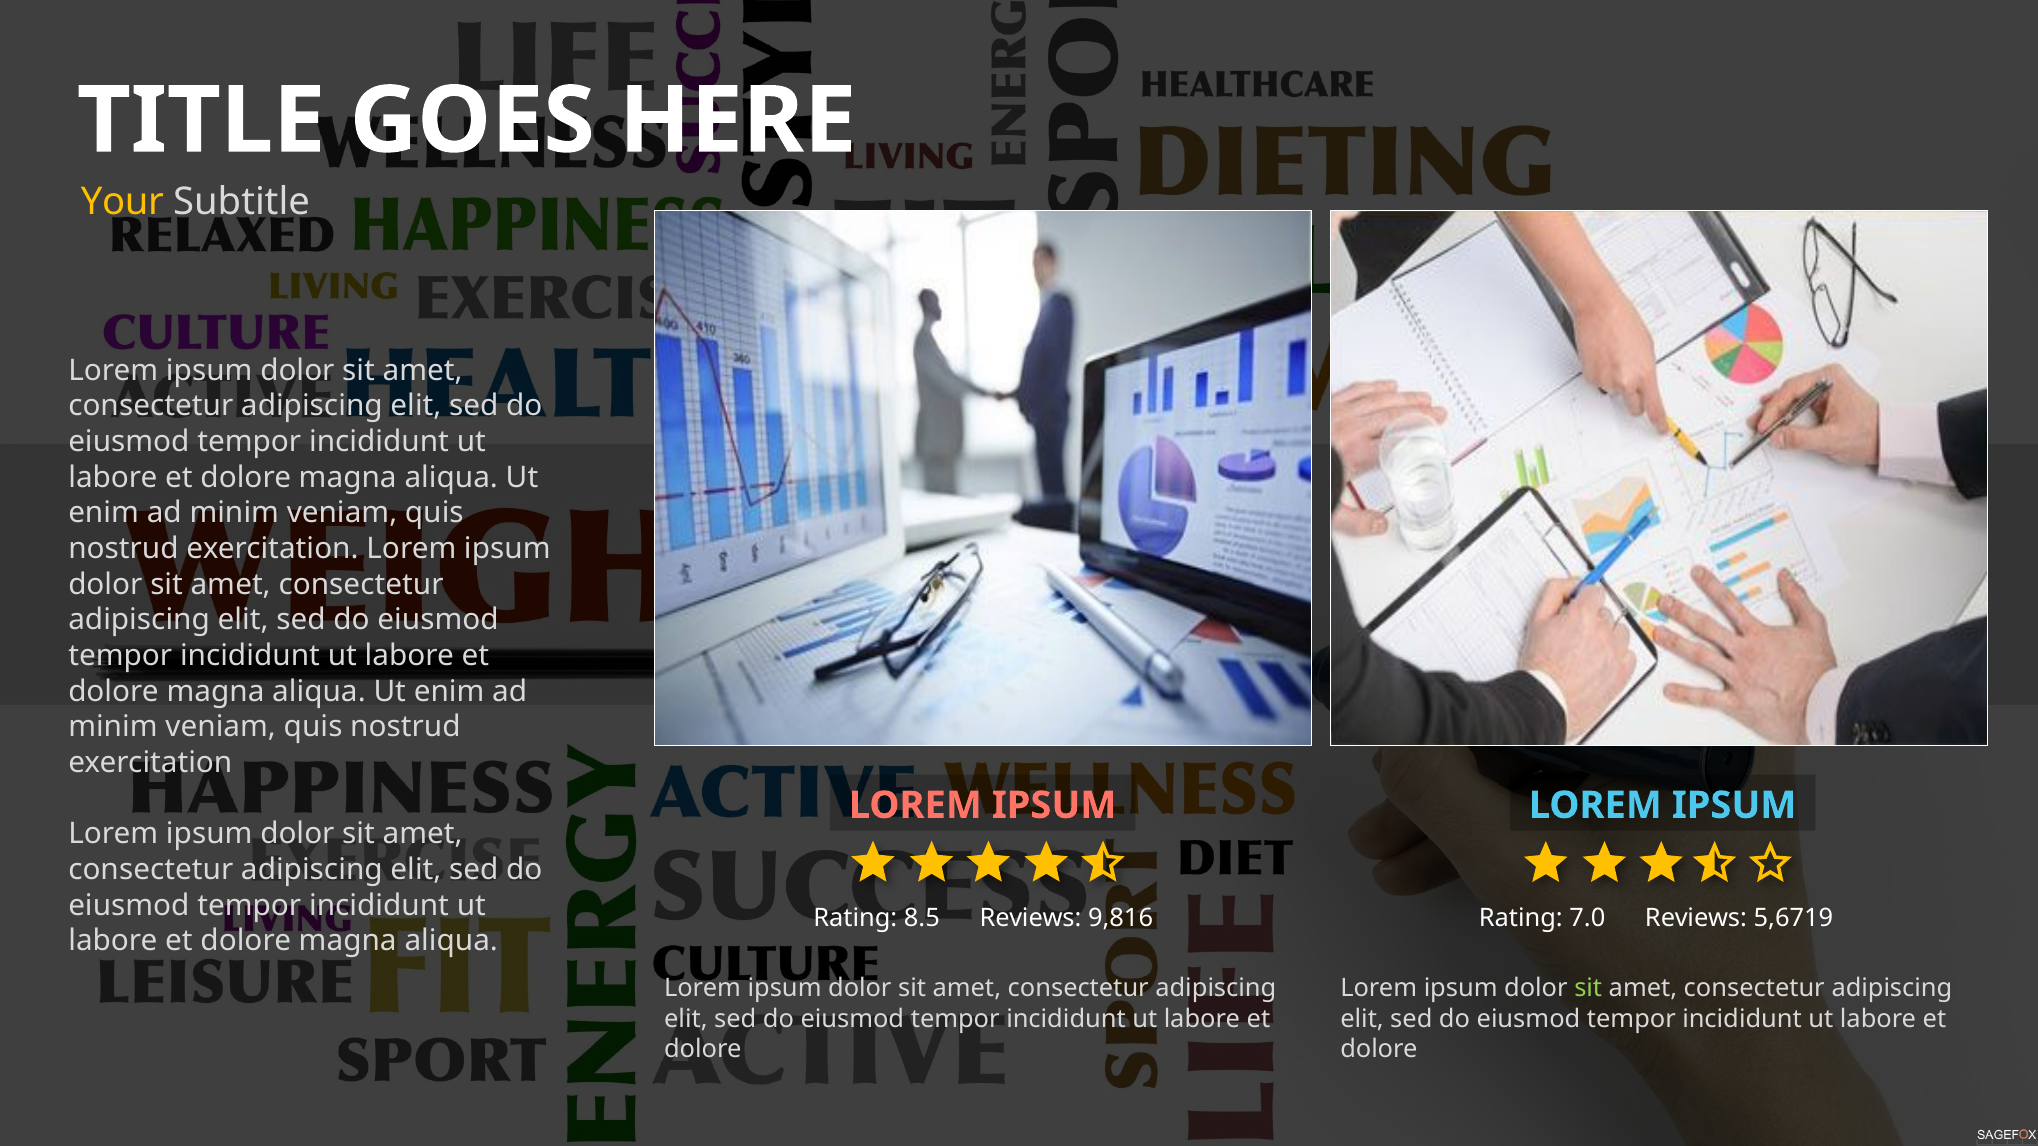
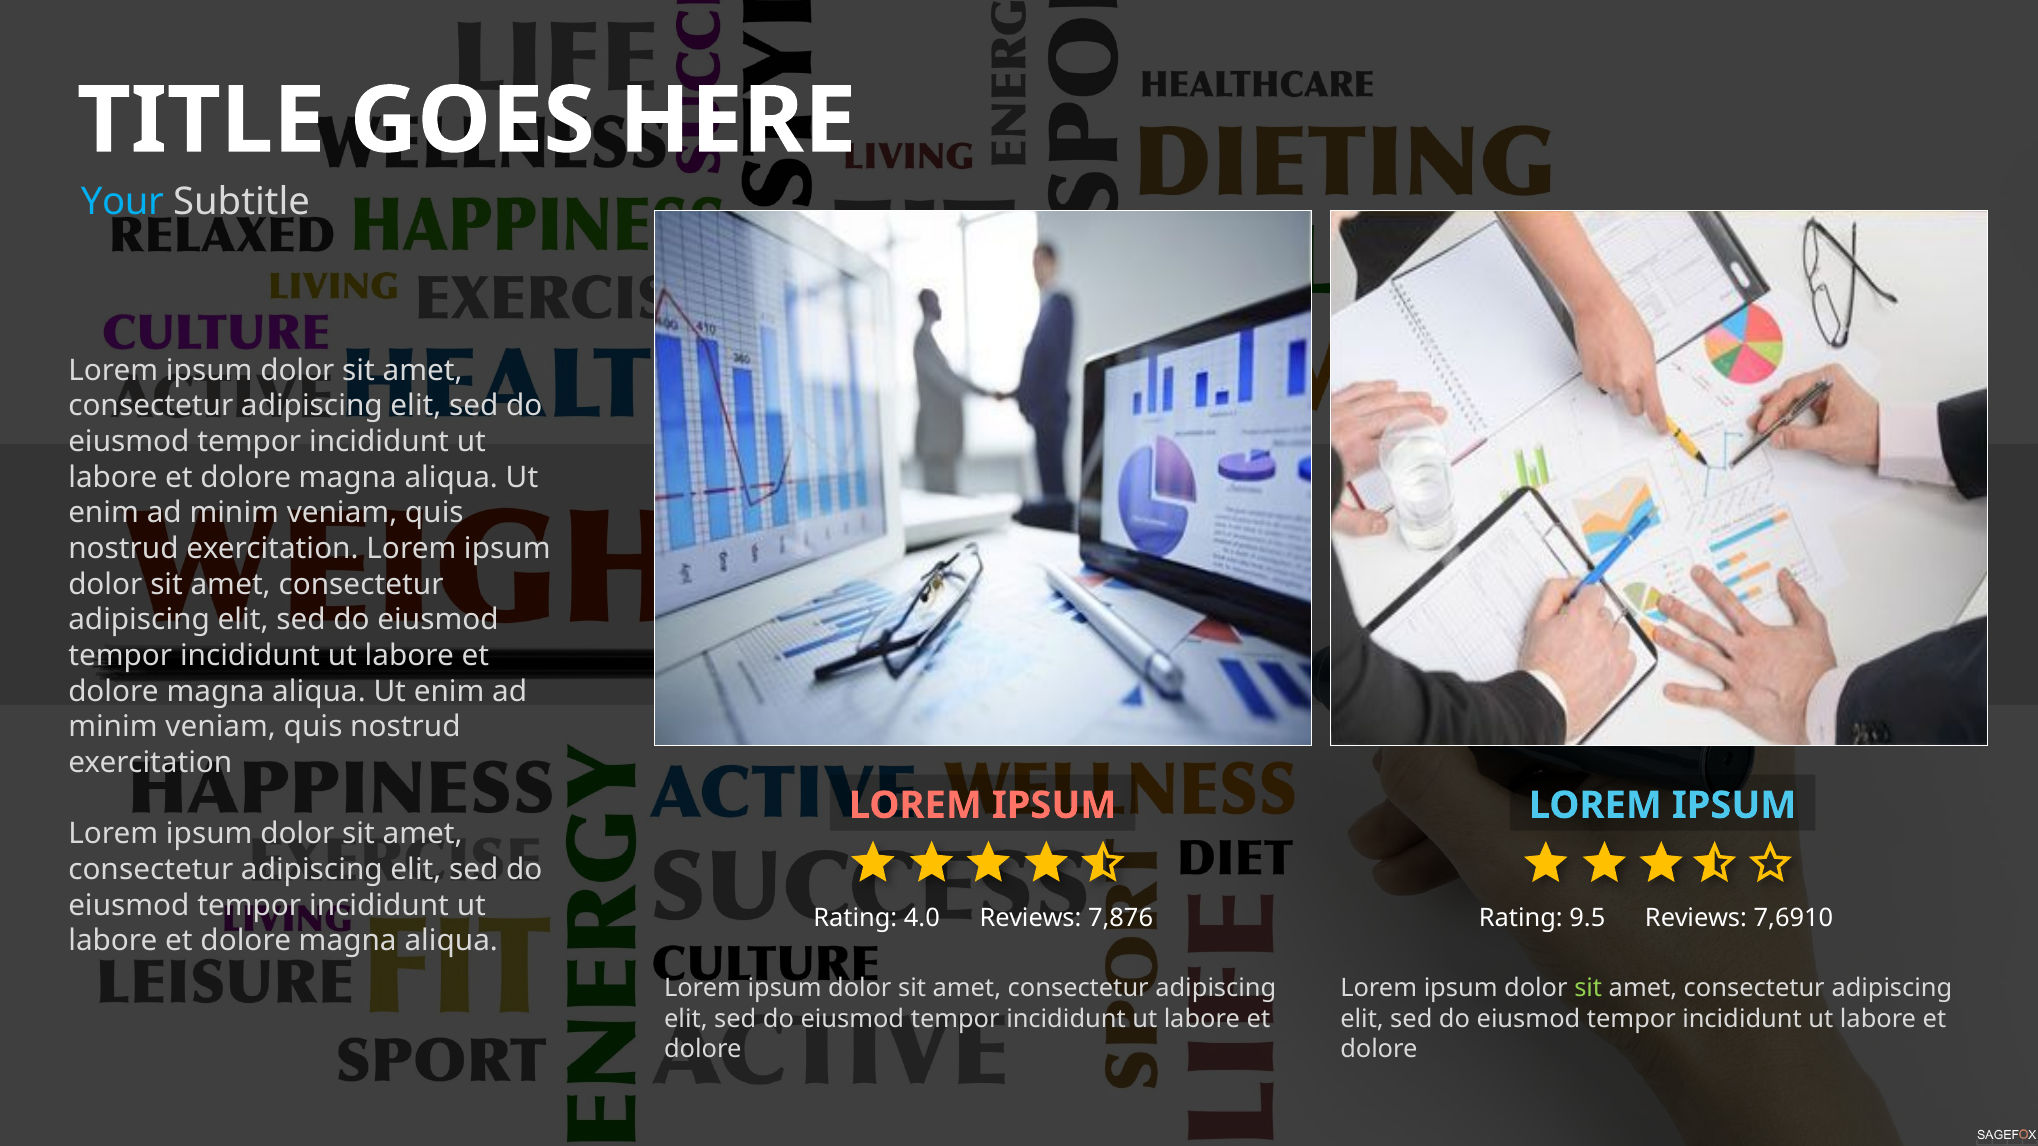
Your colour: yellow -> light blue (122, 202)
8.5: 8.5 -> 4.0 (922, 918)
9,816: 9,816 -> 7,876 (1121, 918)
7.0: 7.0 -> 9.5 (1587, 918)
5,6719: 5,6719 -> 7,6910 (1793, 918)
